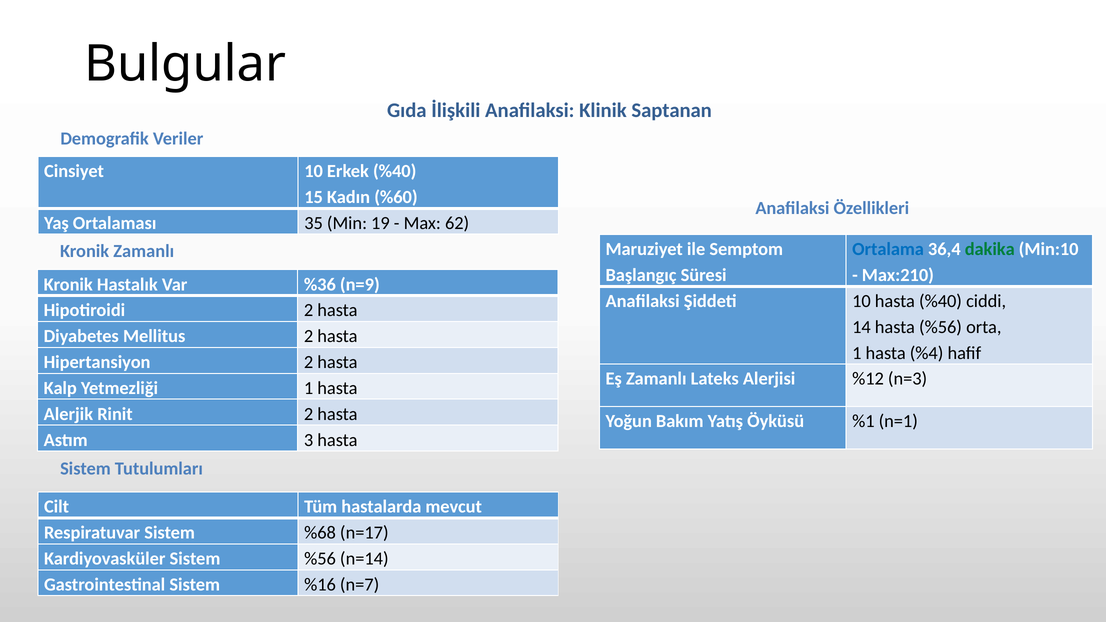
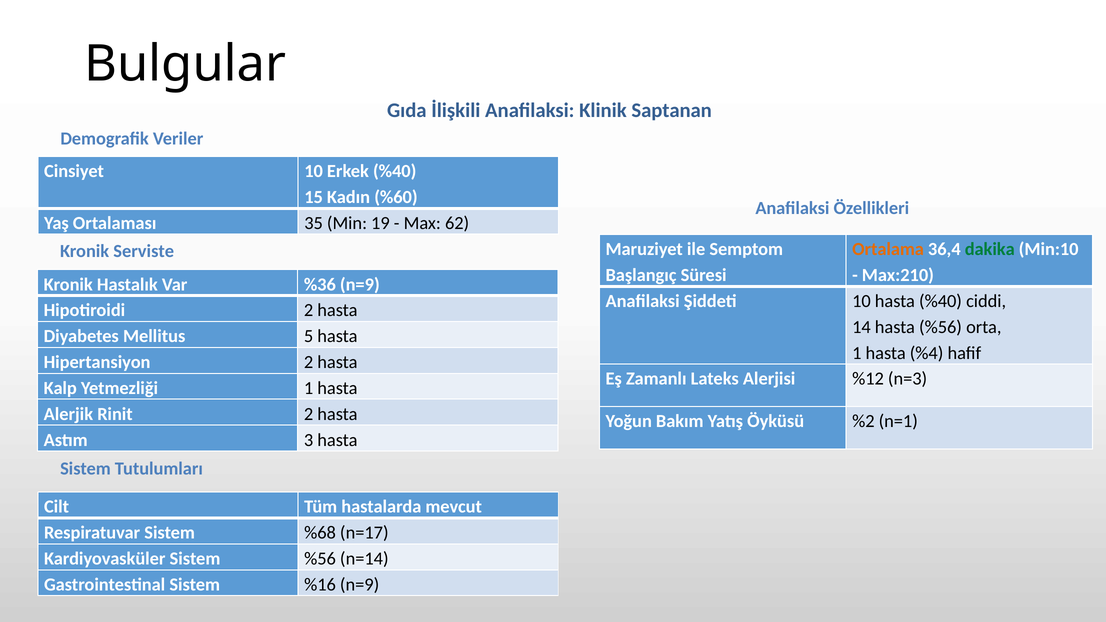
Ortalama colour: blue -> orange (888, 249)
Kronik Zamanlı: Zamanlı -> Serviste (144, 251)
Mellitus 2: 2 -> 5 (309, 336)
%1: %1 -> %2 (863, 422)
%16 n=7: n=7 -> n=9 (360, 585)
